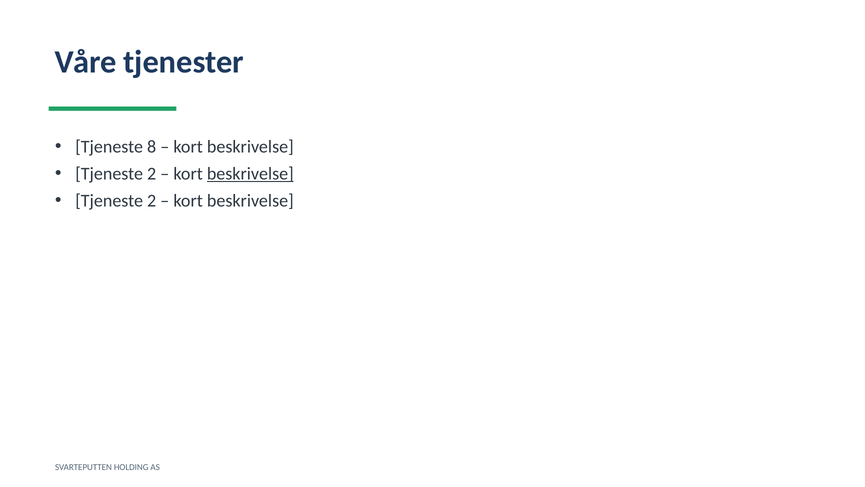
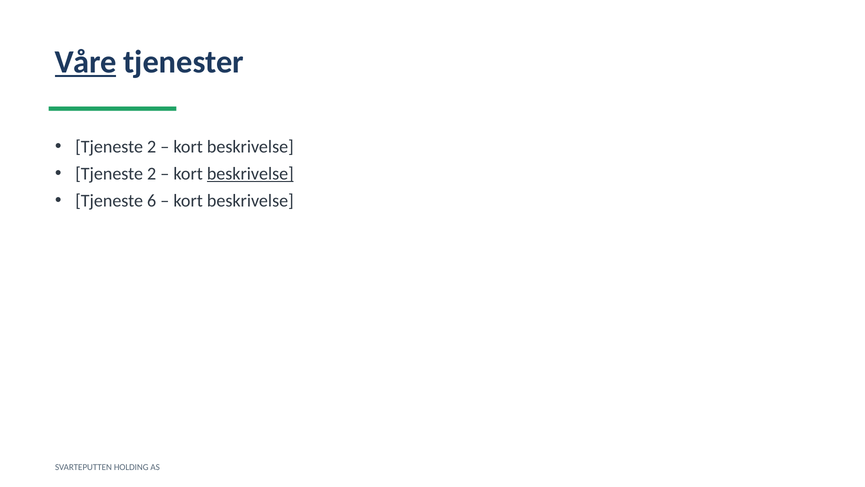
Våre underline: none -> present (86, 62)
8: 8 -> 2 (152, 147)
2: 2 -> 6 (152, 201)
